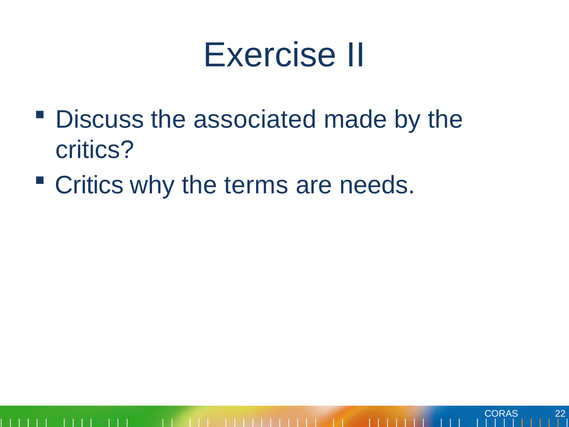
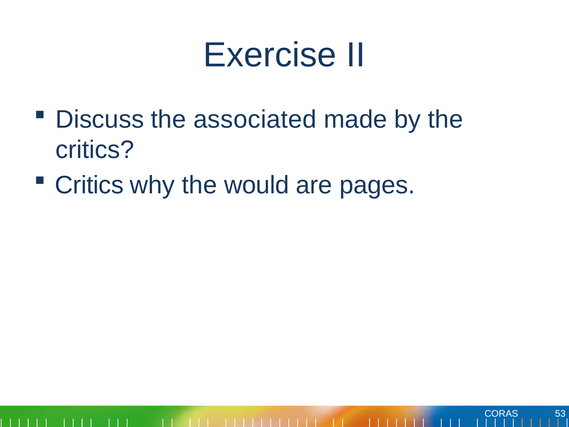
terms: terms -> would (257, 185)
needs: needs -> pages (377, 185)
22: 22 -> 53 (560, 414)
